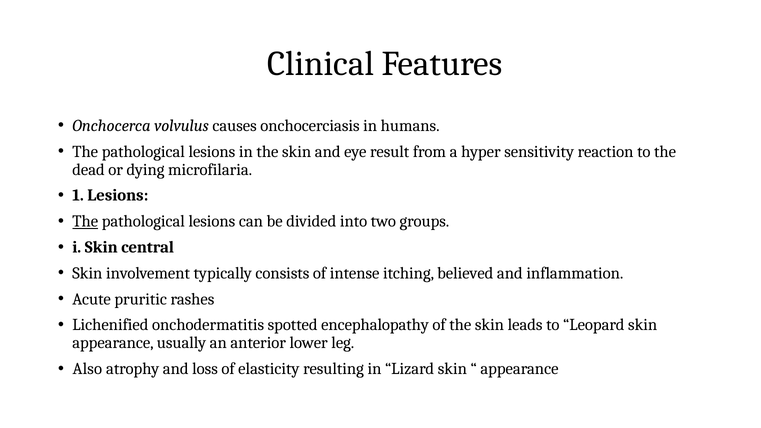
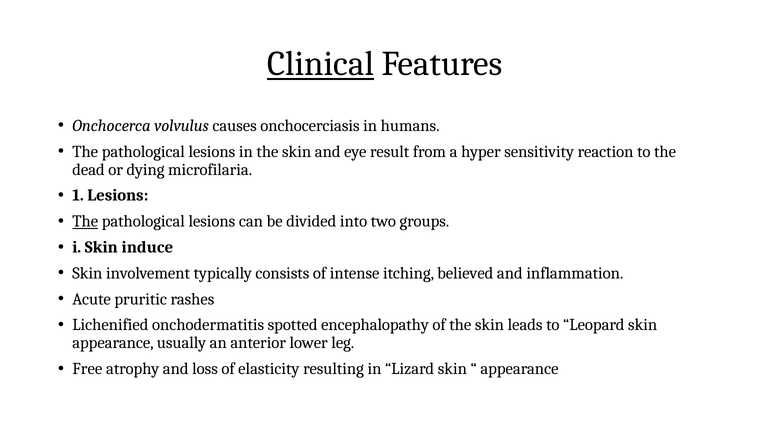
Clinical underline: none -> present (321, 64)
central: central -> induce (147, 247)
Also: Also -> Free (87, 369)
